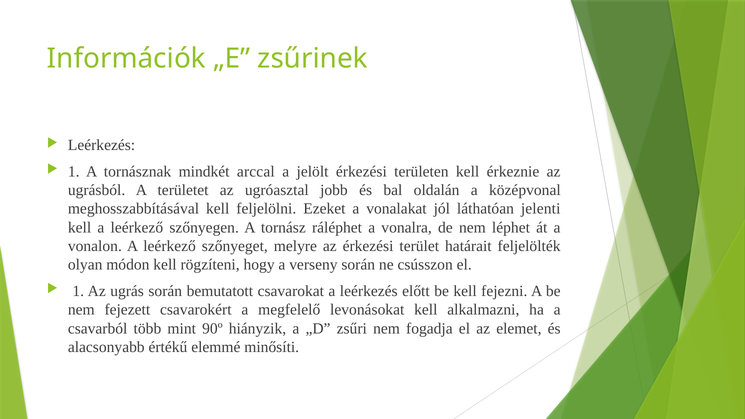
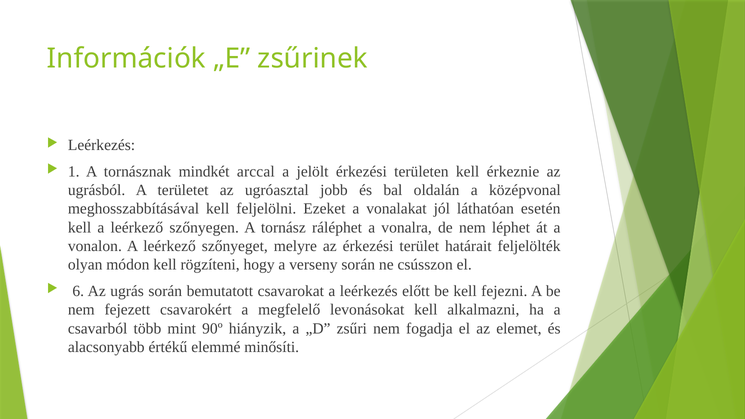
jelenti: jelenti -> esetén (541, 209)
1: 1 -> 6 (78, 291)
